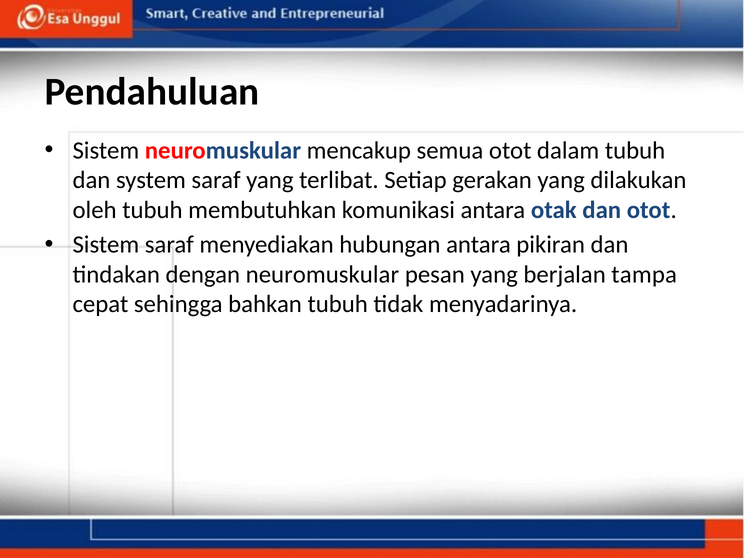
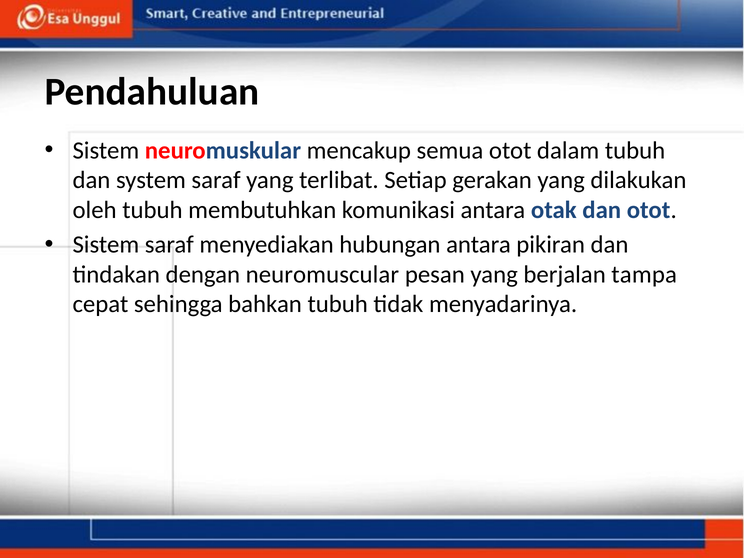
dengan neuromuskular: neuromuskular -> neuromuscular (322, 275)
